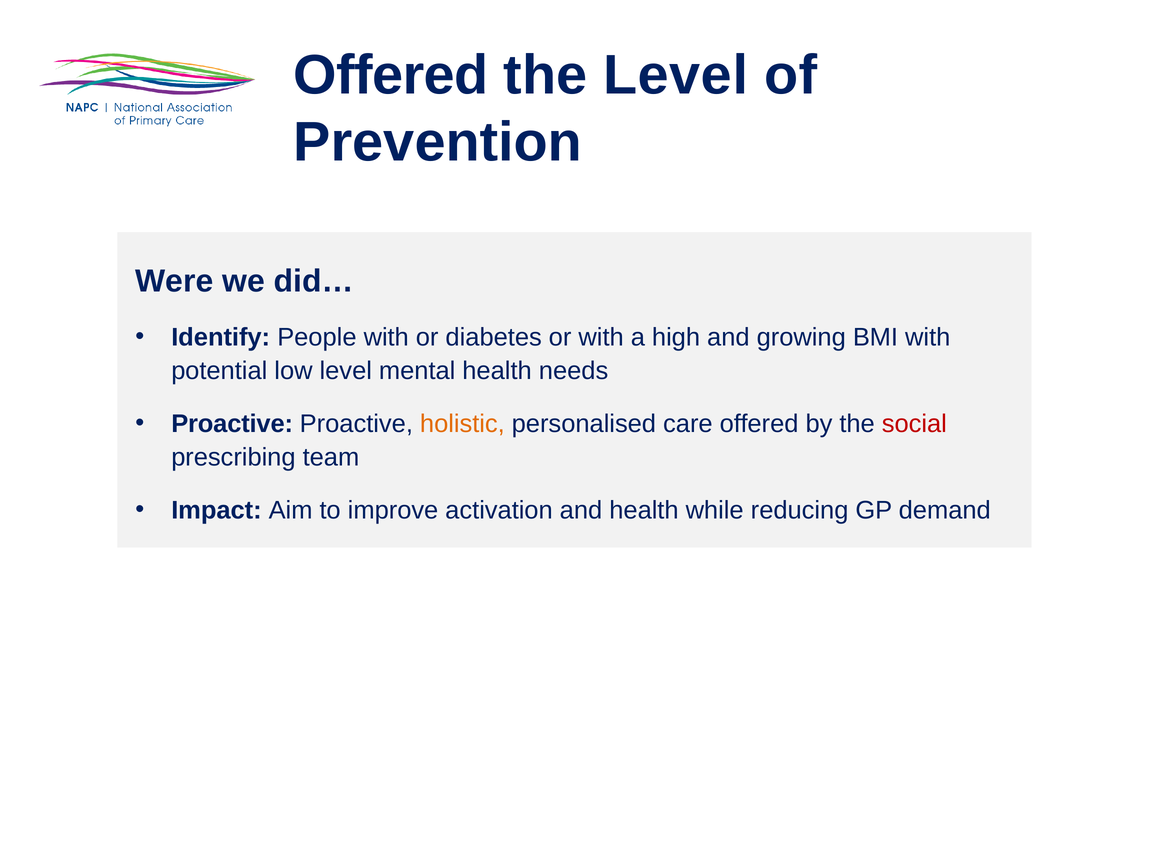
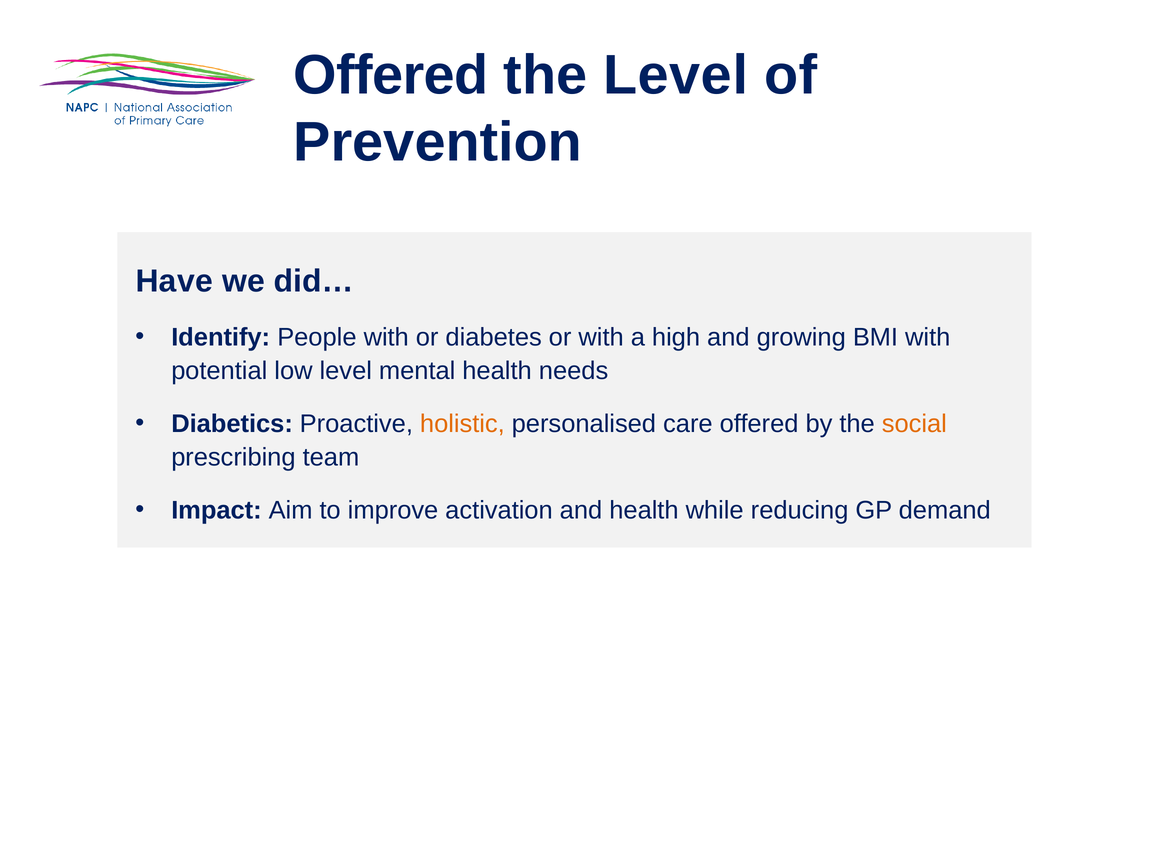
Were: Were -> Have (174, 282)
Proactive: Proactive -> Diabetics (232, 424)
social colour: red -> orange (914, 424)
